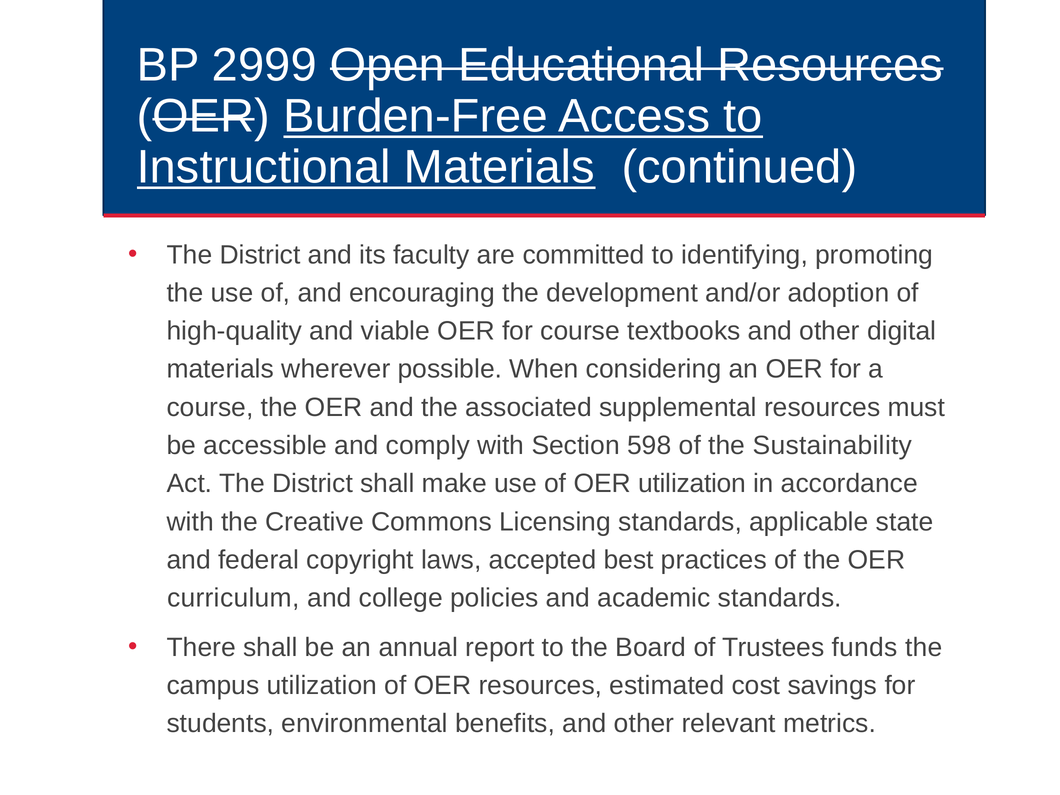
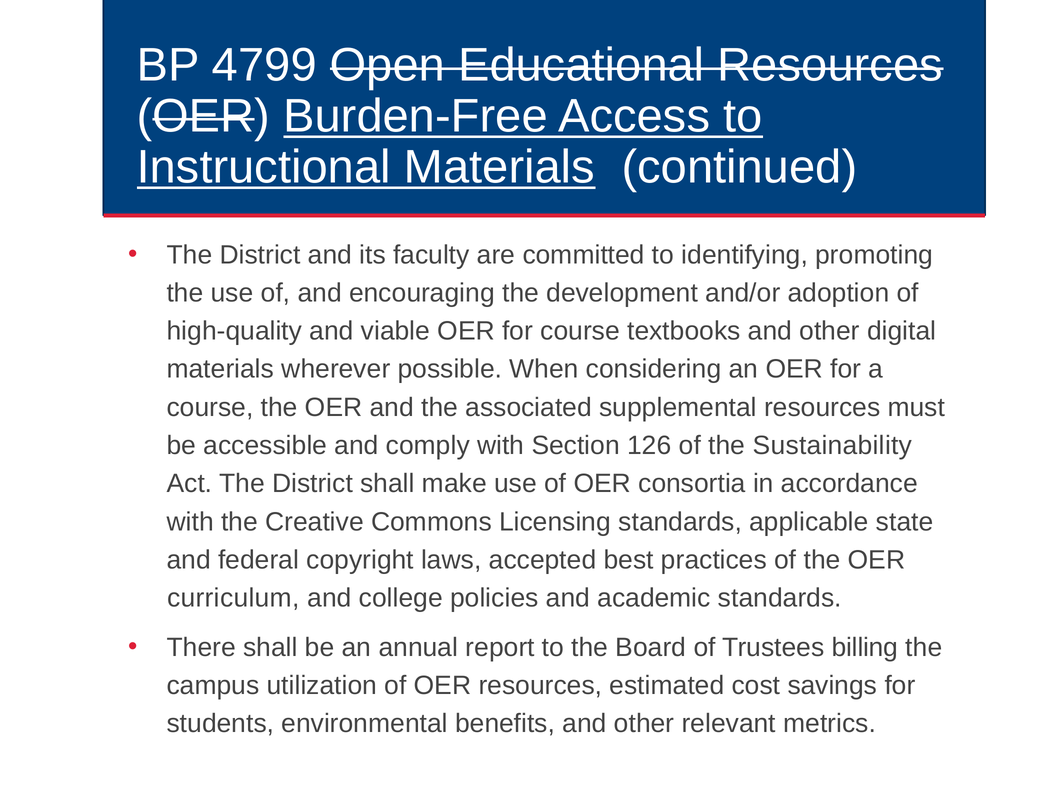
2999: 2999 -> 4799 (264, 65)
598: 598 -> 126 (649, 446)
OER utilization: utilization -> consortia (692, 484)
funds: funds -> billing (865, 647)
